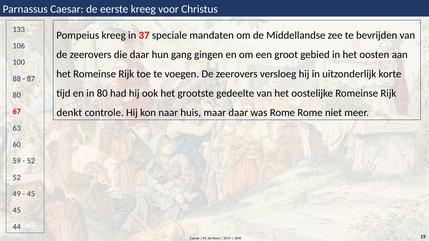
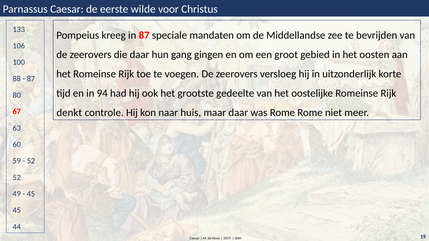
eerste kreeg: kreeg -> wilde (143, 9)
in 37: 37 -> 87 (144, 35)
in 80: 80 -> 94 (102, 93)
